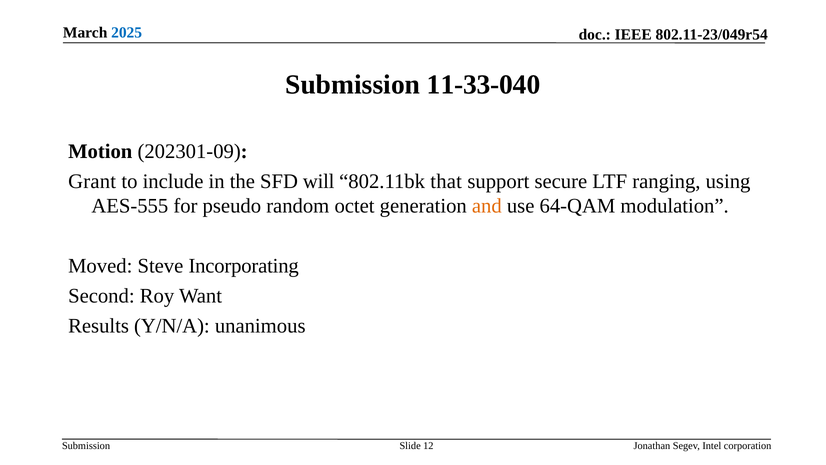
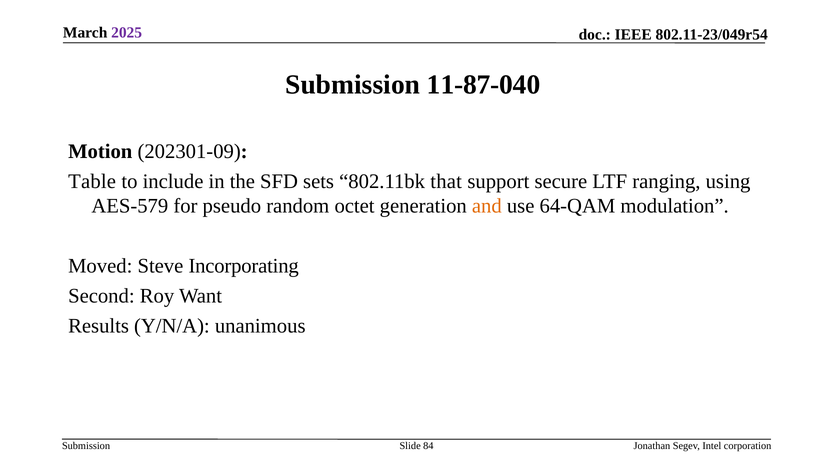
2025 colour: blue -> purple (127, 33)
11-33-040: 11-33-040 -> 11-87-040 (484, 84)
Grant: Grant -> Table (92, 181)
will: will -> sets (319, 181)
AES-555: AES-555 -> AES-579 (130, 206)
12: 12 -> 84 (428, 446)
